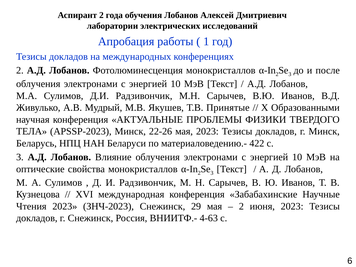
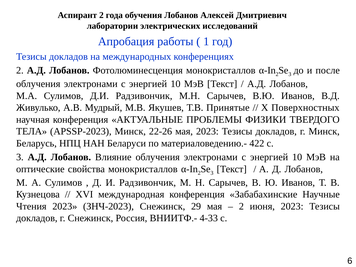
Образованными: Образованными -> Поверхностных (305, 108)
4-63: 4-63 -> 4-33 (209, 218)
